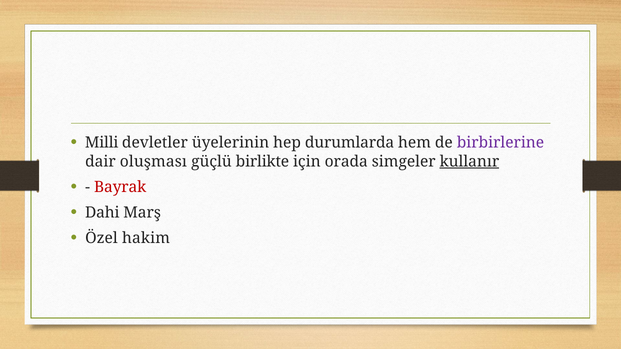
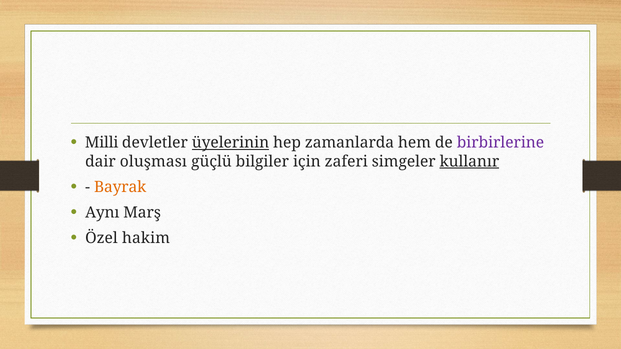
üyelerinin underline: none -> present (231, 143)
durumlarda: durumlarda -> zamanlarda (349, 143)
birlikte: birlikte -> bilgiler (262, 162)
orada: orada -> zaferi (346, 162)
Bayrak colour: red -> orange (120, 187)
Dahi: Dahi -> Aynı (102, 213)
